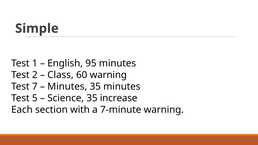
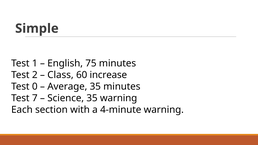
95: 95 -> 75 (91, 63)
60 warning: warning -> increase (108, 75)
7: 7 -> 0 (35, 87)
Minutes: Minutes -> Average (67, 87)
5: 5 -> 7 (35, 98)
35 increase: increase -> warning (119, 98)
7-minute: 7-minute -> 4-minute (121, 110)
